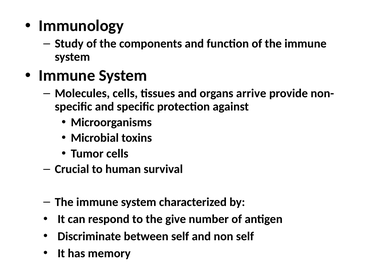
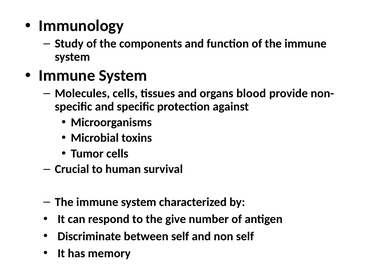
arrive: arrive -> blood (251, 93)
